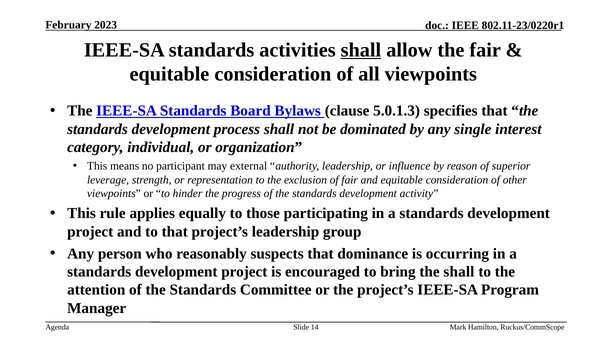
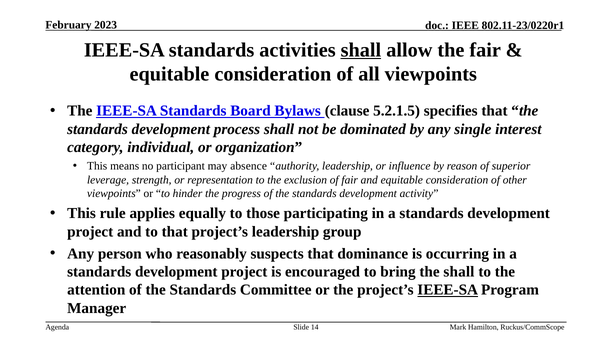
5.0.1.3: 5.0.1.3 -> 5.2.1.5 (397, 111)
external: external -> absence (249, 166)
IEEE-SA underline: none -> present (448, 290)
